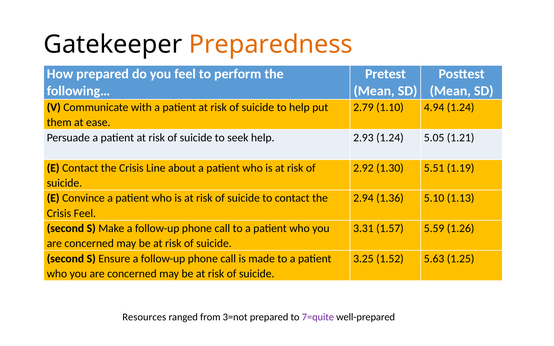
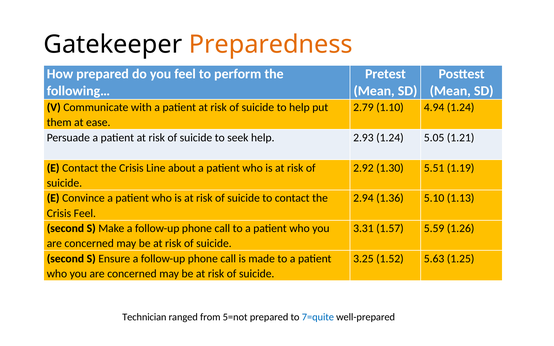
Resources: Resources -> Technician (144, 317)
3=not: 3=not -> 5=not (235, 317)
7=quite colour: purple -> blue (318, 317)
